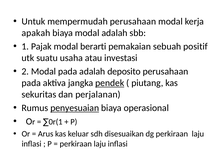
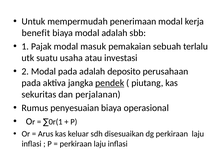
mempermudah perusahaan: perusahaan -> penerimaan (133, 21)
apakah: apakah -> benefit (36, 33)
berarti: berarti -> masuk (93, 46)
positif: positif -> terlalu (196, 46)
penyesuaian underline: present -> none (75, 108)
